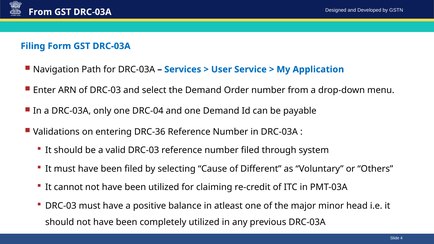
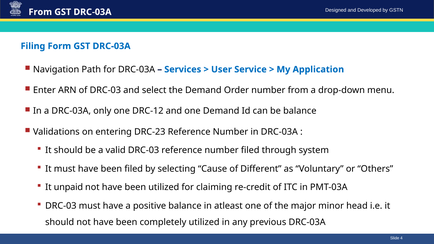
DRC-04: DRC-04 -> DRC-12 (148, 111)
be payable: payable -> balance (300, 111)
DRC-36: DRC-36 -> DRC-23 (150, 132)
cannot: cannot -> unpaid (68, 187)
